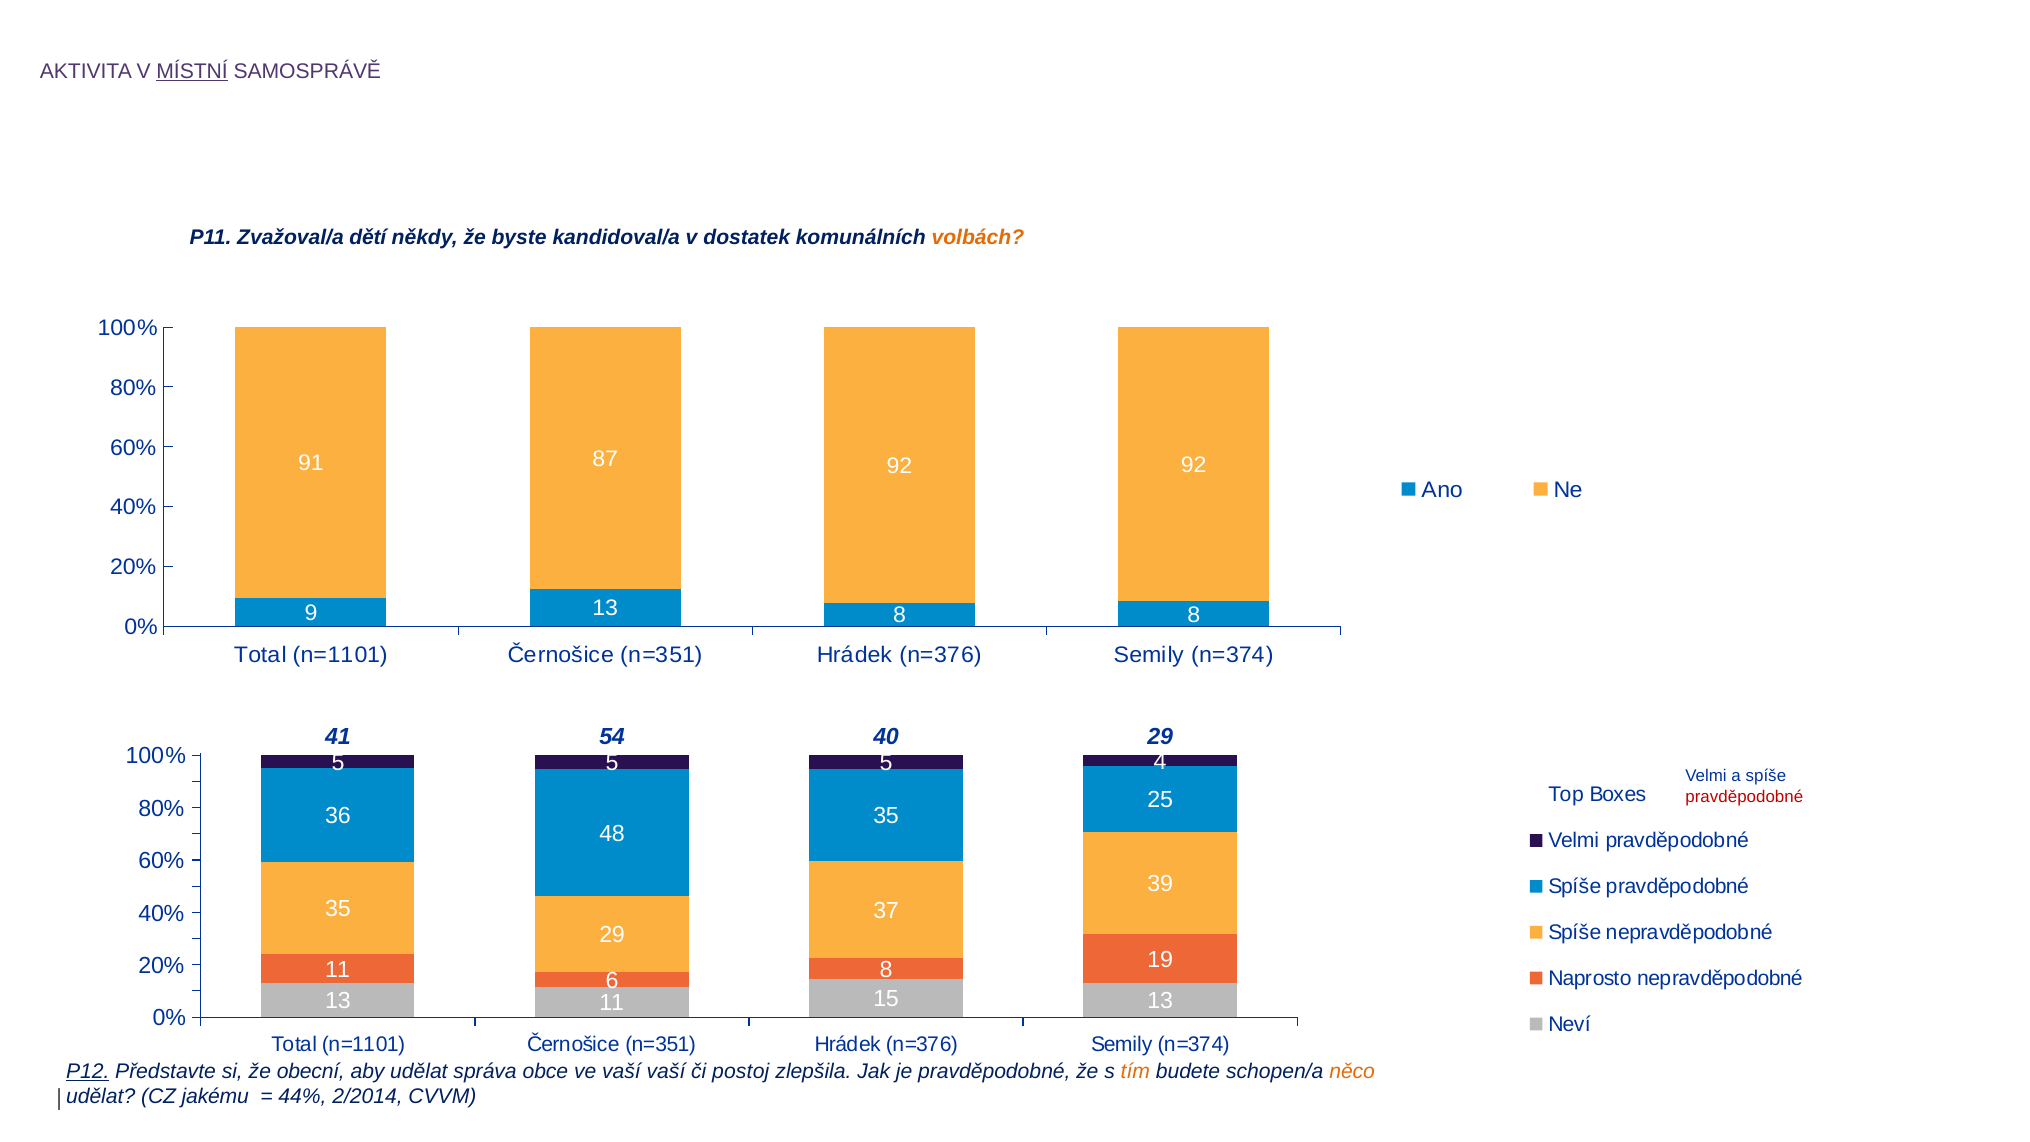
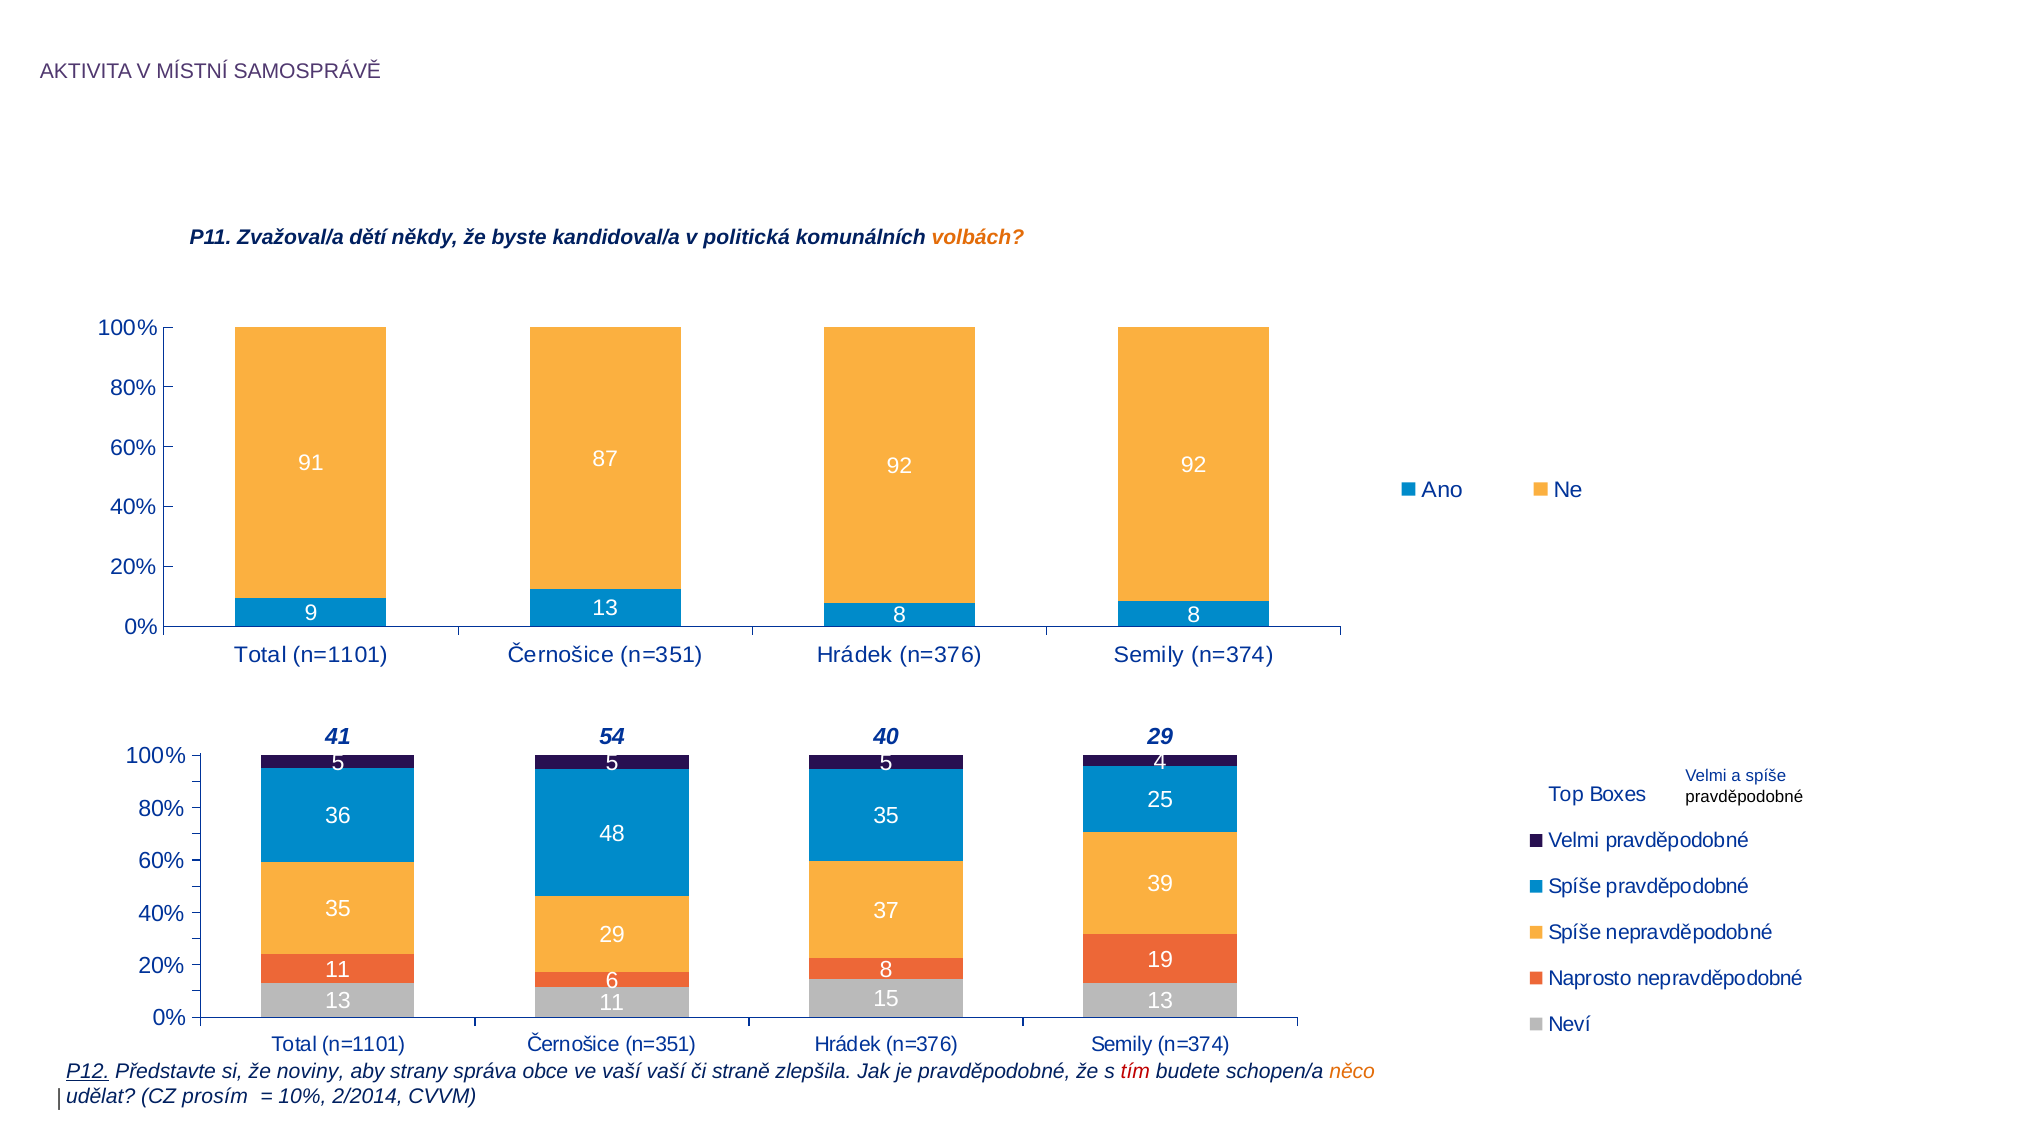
MÍSTNÍ underline: present -> none (192, 71)
dostatek: dostatek -> politická (747, 237)
pravděpodobné colour: red -> black (1744, 796)
obecní: obecní -> noviny (311, 1071)
aby udělat: udělat -> strany (419, 1071)
postoj: postoj -> straně (741, 1071)
tím colour: orange -> red (1135, 1071)
jakému: jakému -> prosím (215, 1097)
44%: 44% -> 10% (303, 1097)
